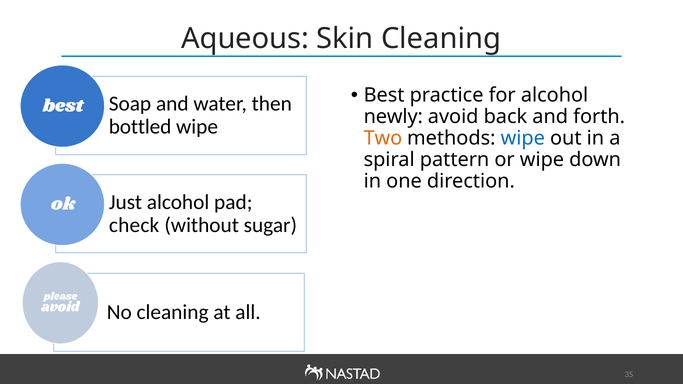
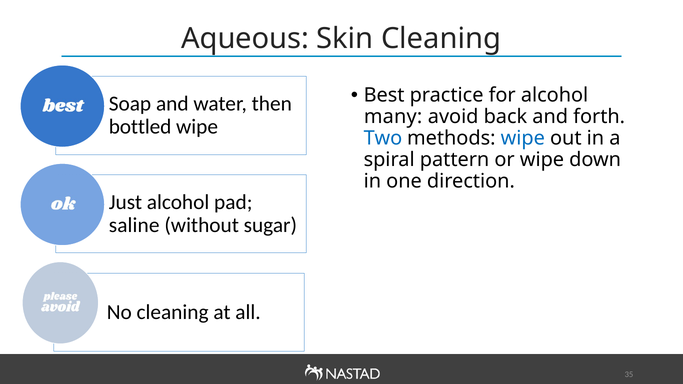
newly: newly -> many (393, 117)
Two colour: orange -> blue (383, 138)
check: check -> saline (134, 225)
